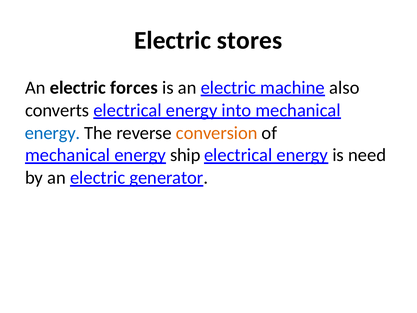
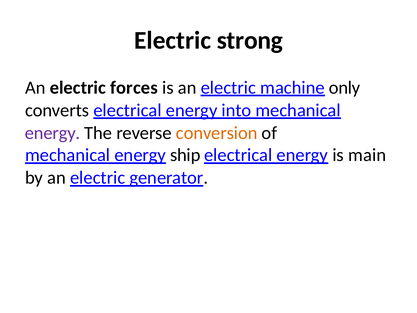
stores: stores -> strong (250, 40)
also: also -> only (345, 87)
energy colour: blue -> purple (53, 133)
need: need -> main (367, 155)
